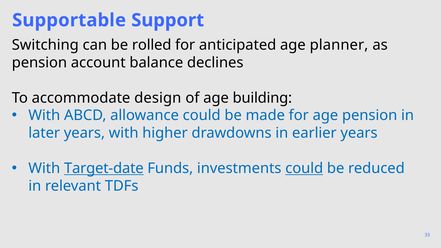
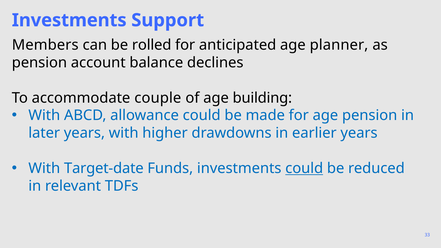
Supportable: Supportable -> Investments (69, 20)
Switching: Switching -> Members (45, 45)
design: design -> couple (158, 98)
Target-date underline: present -> none (104, 168)
